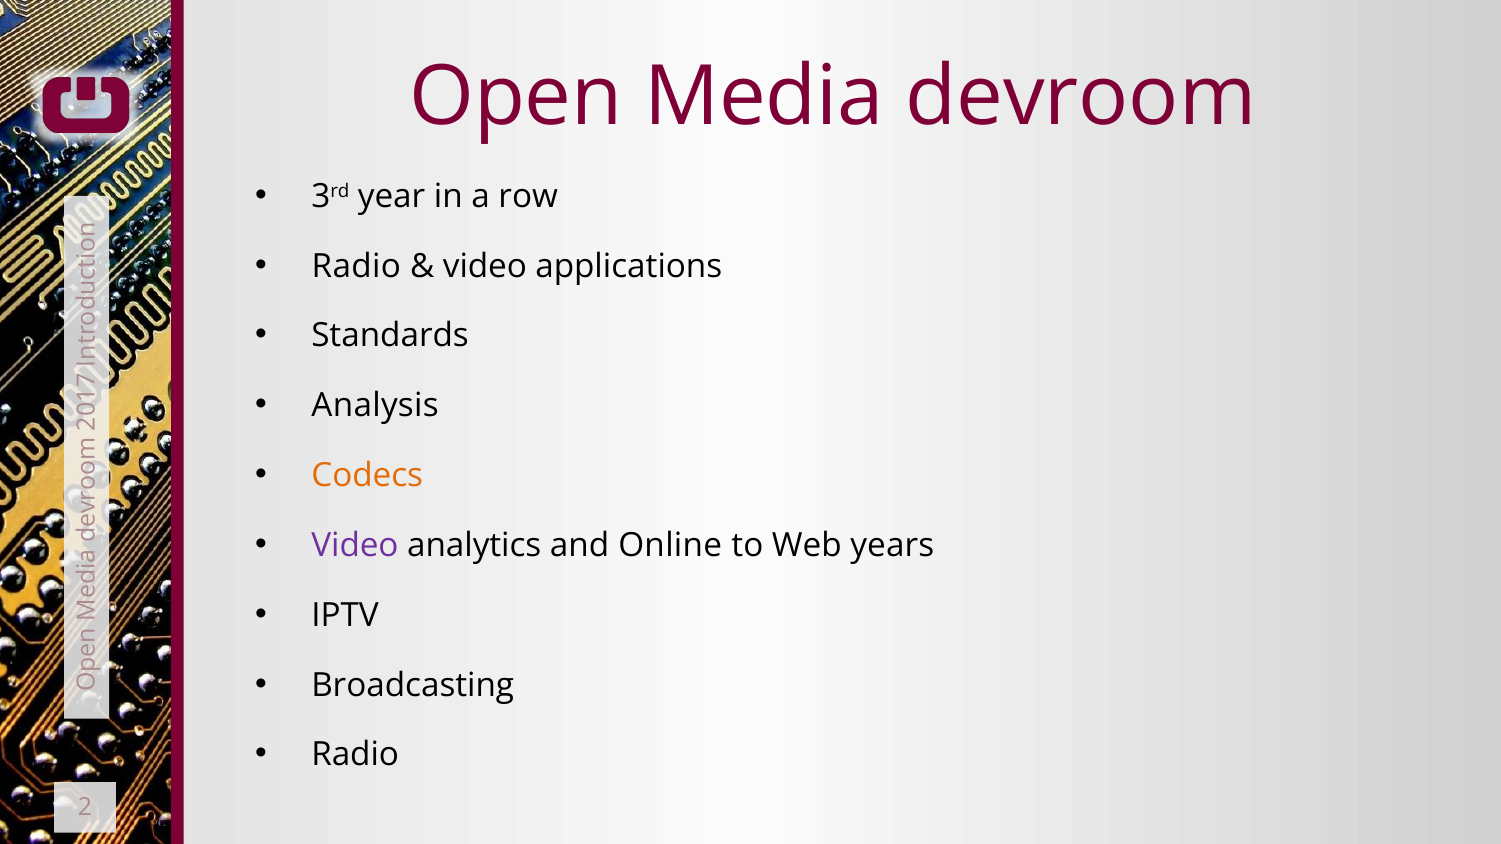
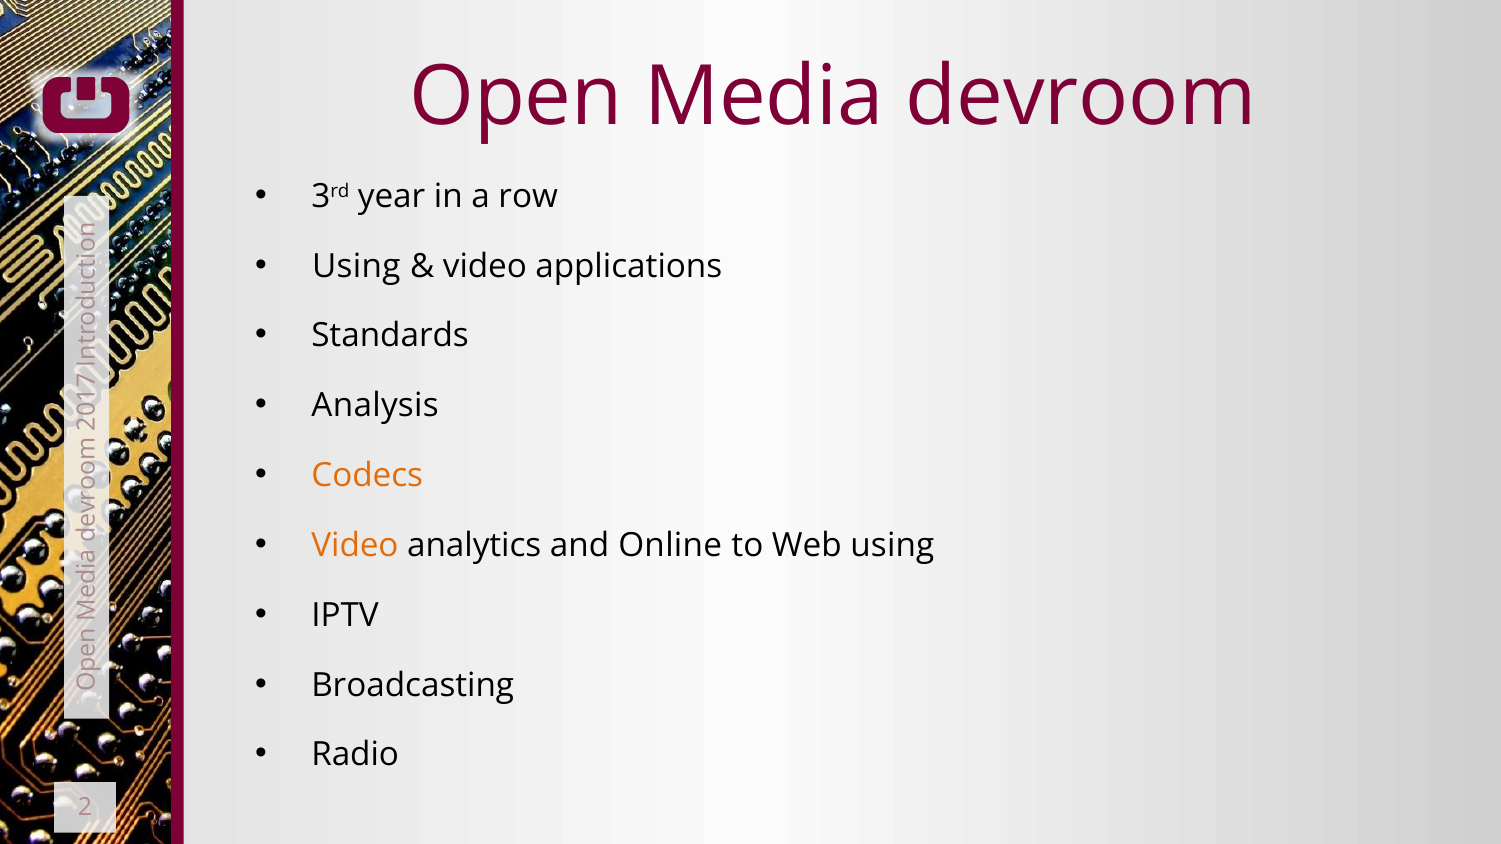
Radio: Radio -> Using (356, 266)
Video colour: purple -> orange (355, 546)
Web years: years -> using (892, 546)
